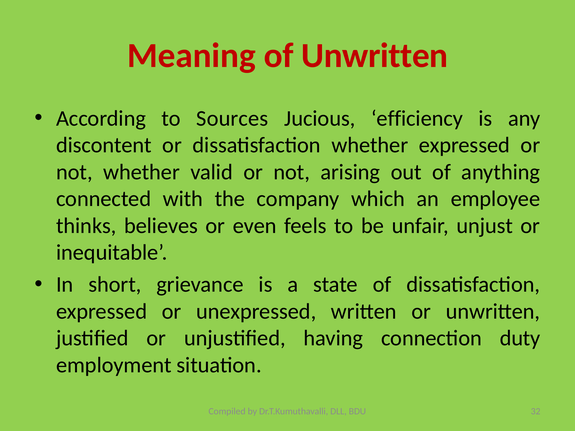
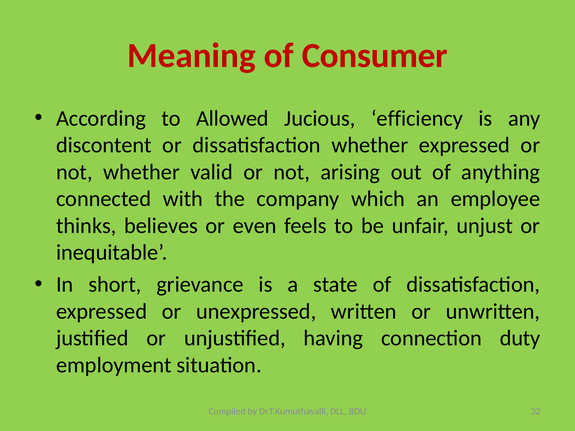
of Unwritten: Unwritten -> Consumer (375, 56)
Sources: Sources -> Allowed (233, 118)
